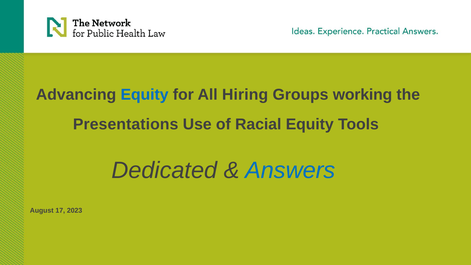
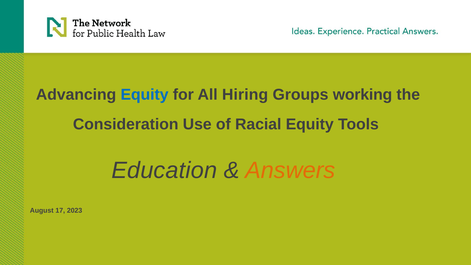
Presentations: Presentations -> Consideration (126, 124)
Dedicated: Dedicated -> Education (164, 170)
Answers colour: blue -> orange (290, 170)
